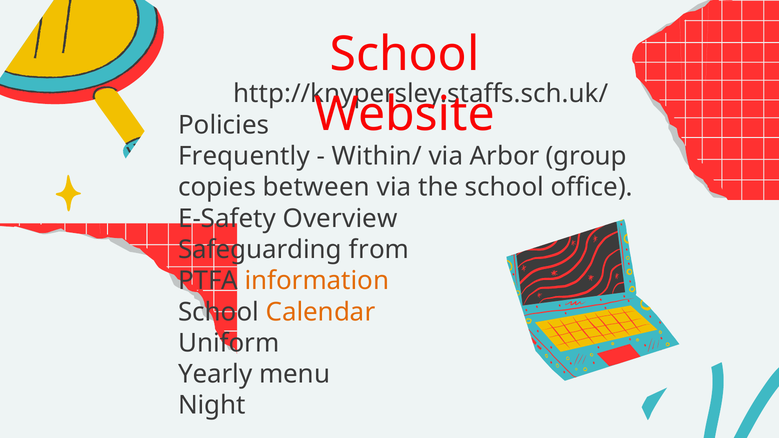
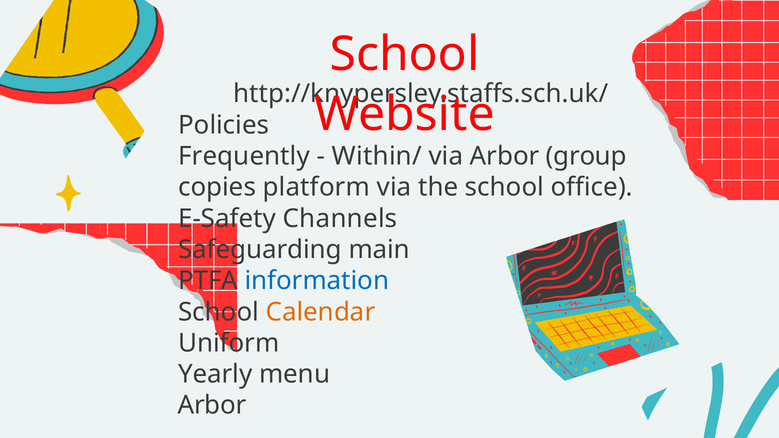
between: between -> platform (316, 187)
Overview: Overview -> Channels (340, 219)
from: from -> main (379, 250)
information colour: orange -> blue (317, 281)
Night: Night -> Arbor (212, 406)
